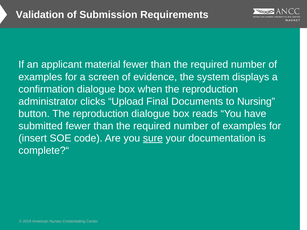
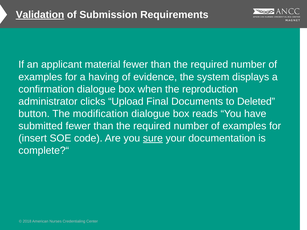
Validation underline: none -> present (40, 15)
screen: screen -> having (104, 77)
Nursing: Nursing -> Deleted (256, 102)
button The reproduction: reproduction -> modification (101, 114)
